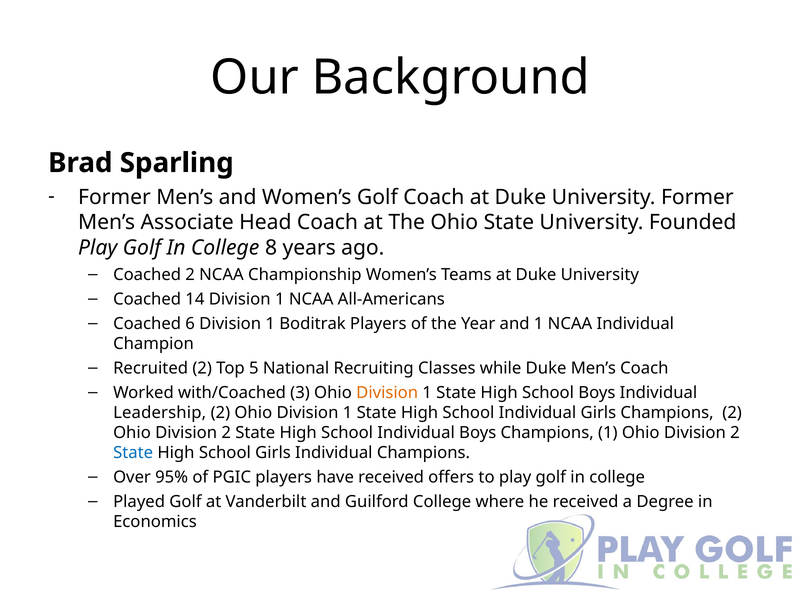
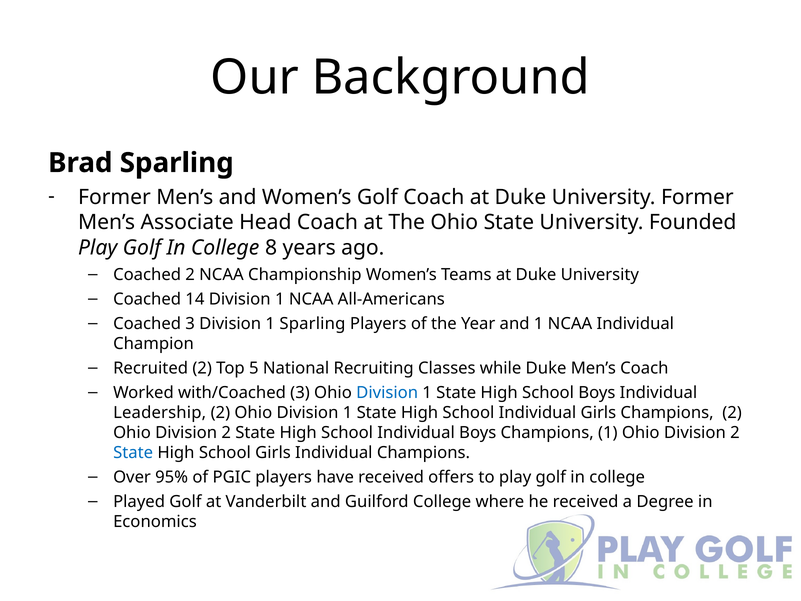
Coached 6: 6 -> 3 (190, 324)
1 Boditrak: Boditrak -> Sparling (312, 324)
Division colour: orange -> blue (387, 392)
